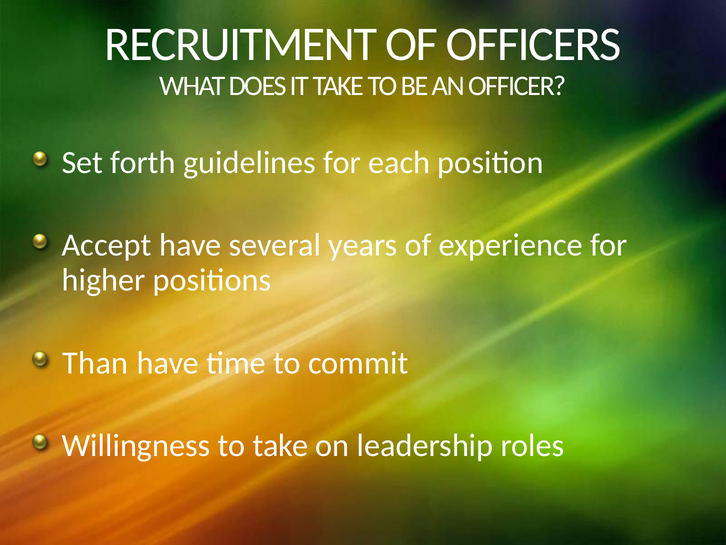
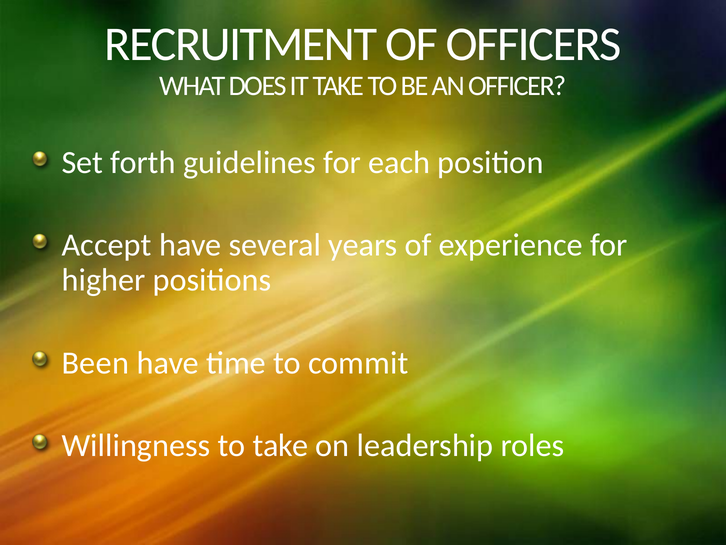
Than: Than -> Been (95, 363)
